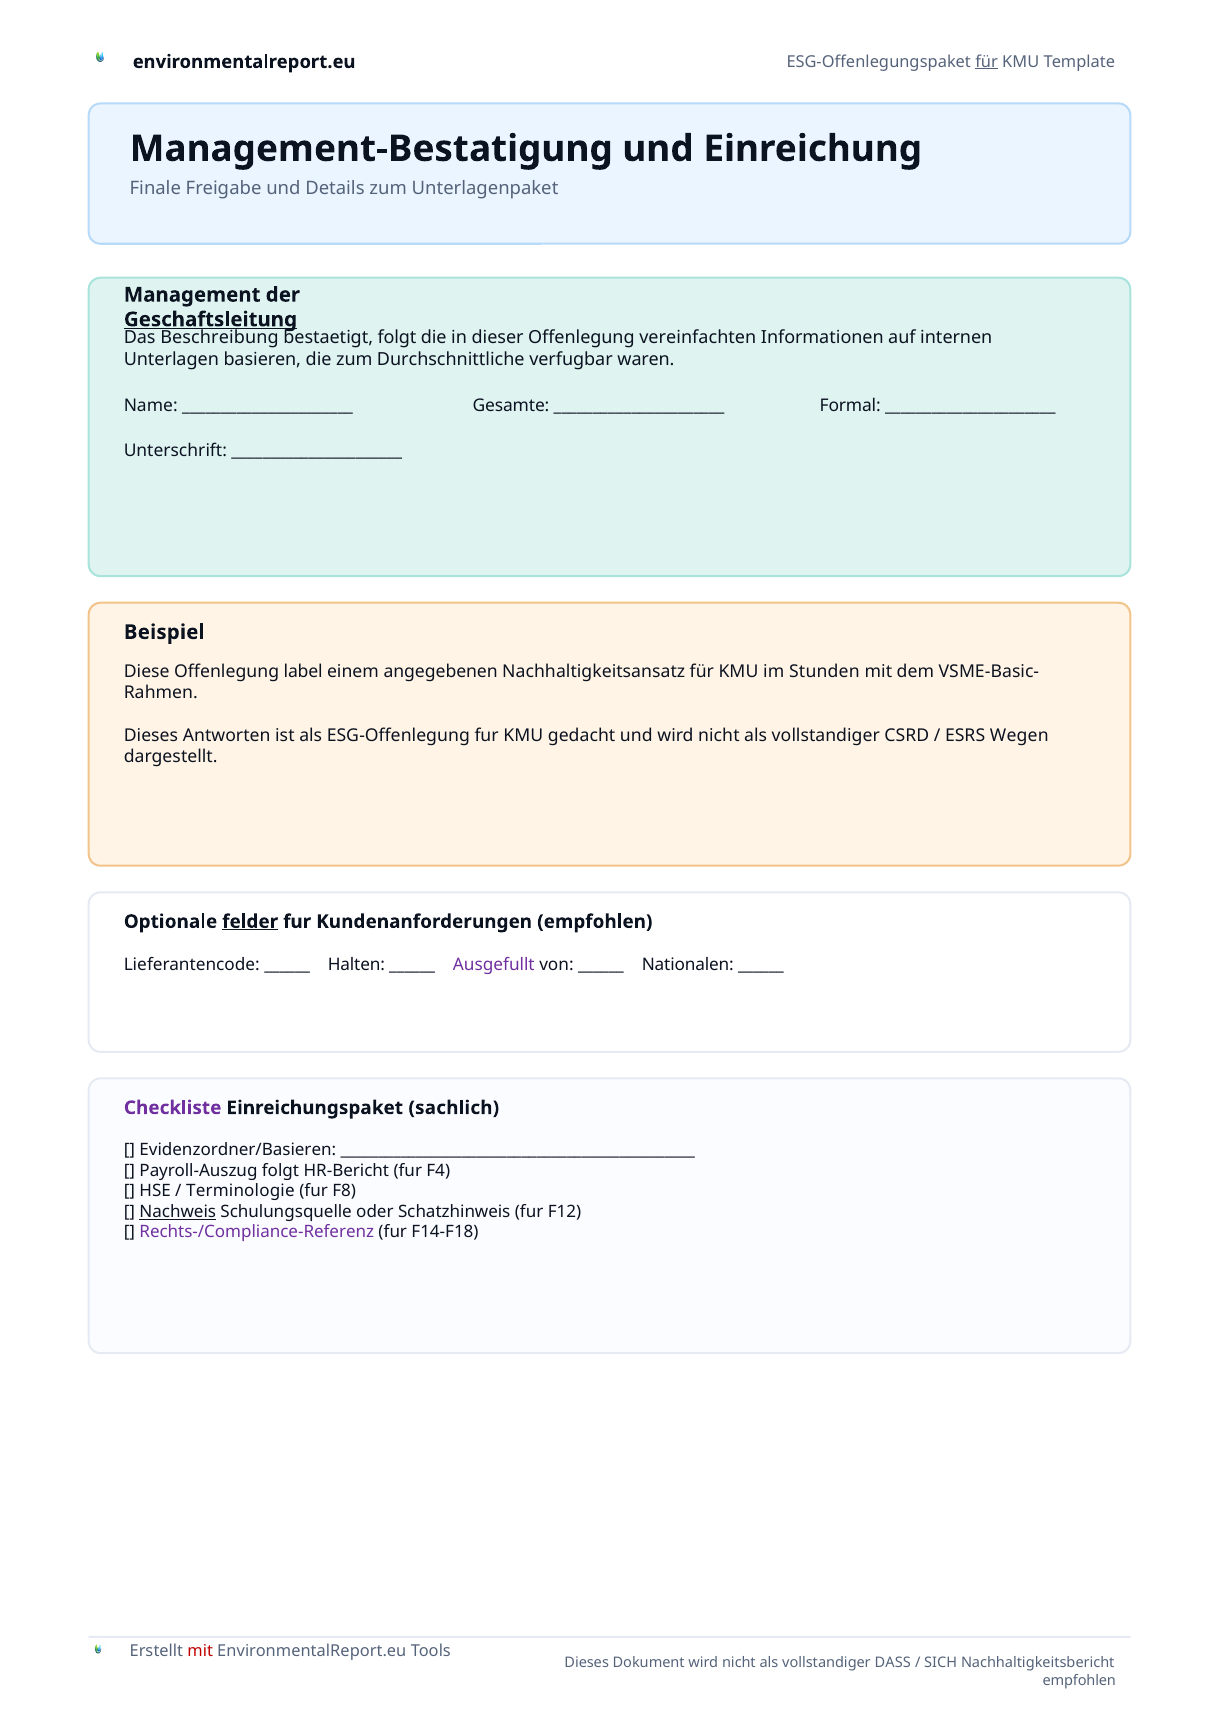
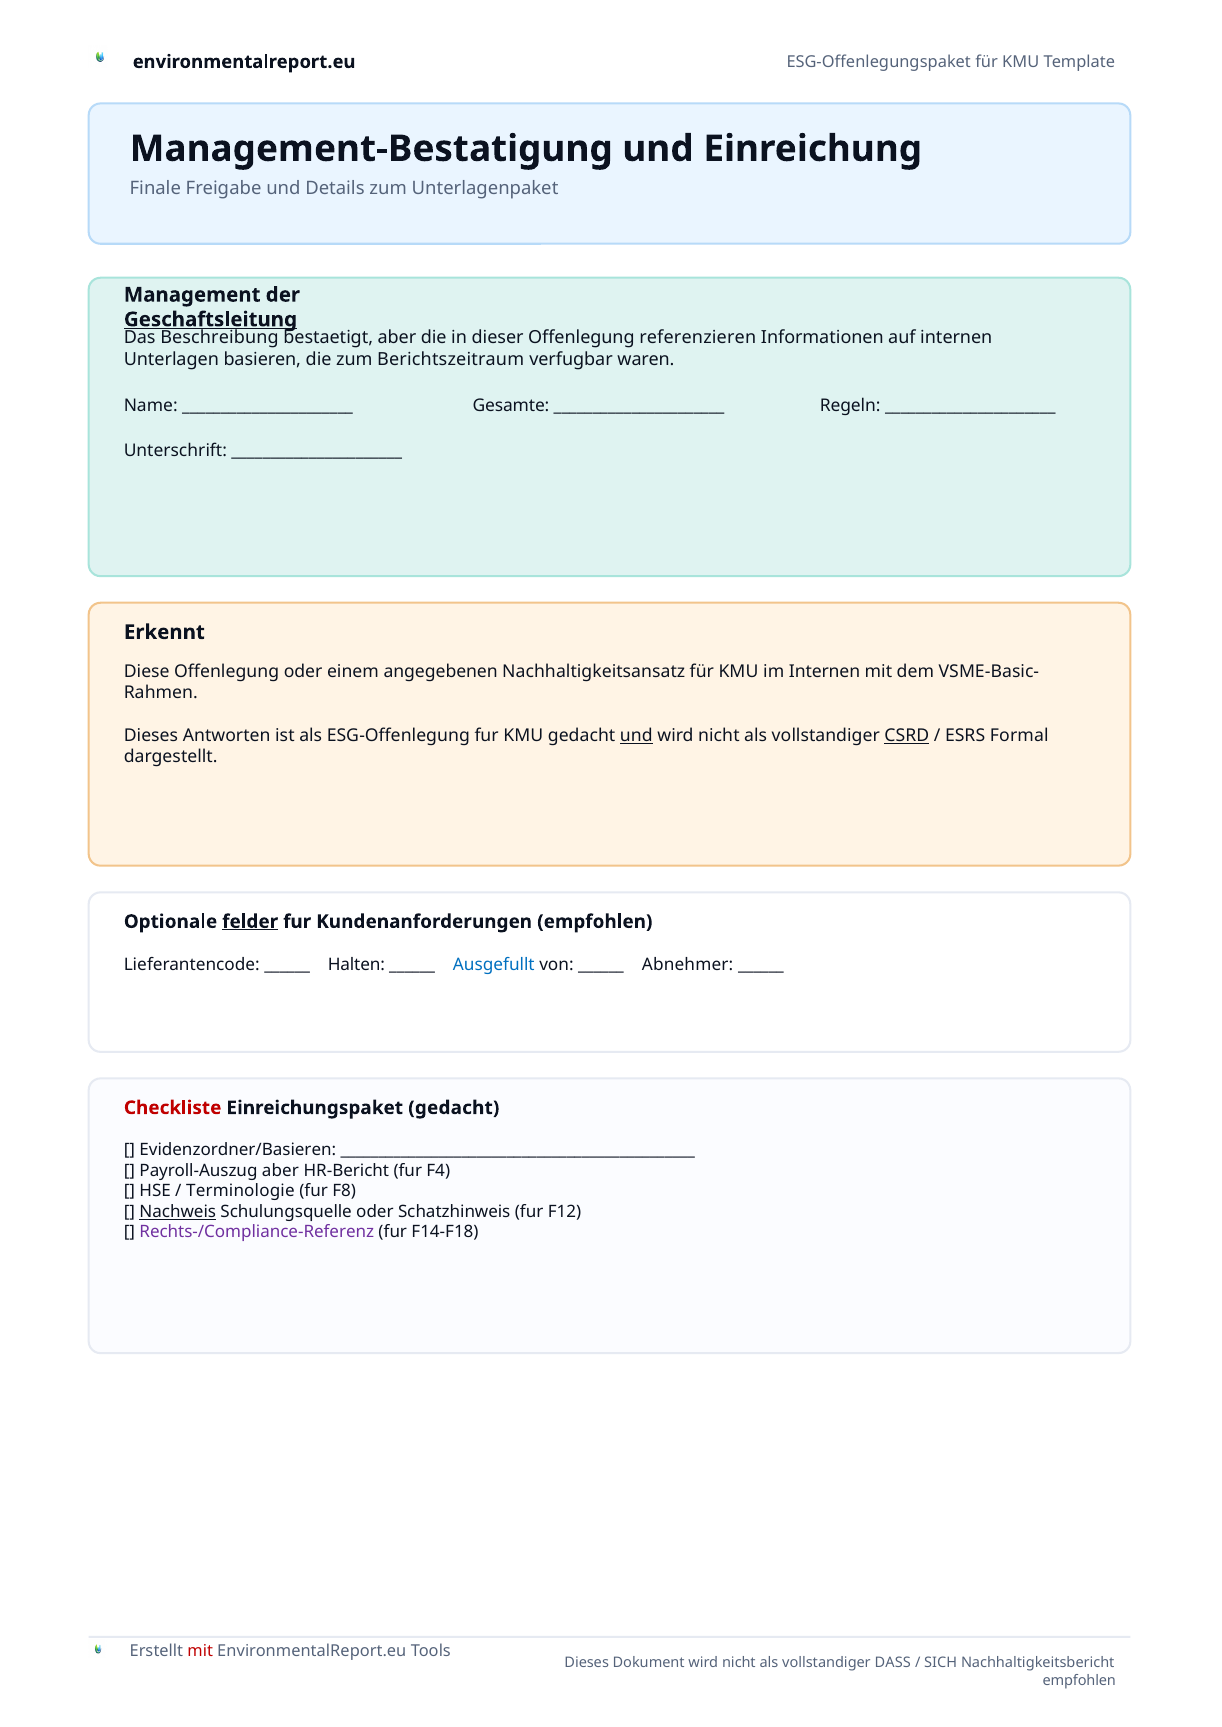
für underline: present -> none (987, 62)
bestaetigt folgt: folgt -> aber (397, 338)
vereinfachten: vereinfachten -> referenzieren (698, 338)
Durchschnittliche: Durchschnittliche -> Berichtszeitraum (451, 359)
Formal: Formal -> Regeln (850, 406)
Beispiel: Beispiel -> Erkennt (164, 632)
Offenlegung label: label -> oder (303, 672)
im Stunden: Stunden -> Internen (825, 672)
und underline: none -> present (636, 736)
CSRD underline: none -> present (907, 736)
Wegen: Wegen -> Formal (1019, 736)
Ausgefullt colour: purple -> blue (494, 965)
Nationalen: Nationalen -> Abnehmer (688, 965)
Checkliste colour: purple -> red (173, 1108)
Einreichungspaket sachlich: sachlich -> gedacht (454, 1108)
Payroll-Auszug folgt: folgt -> aber (280, 1171)
